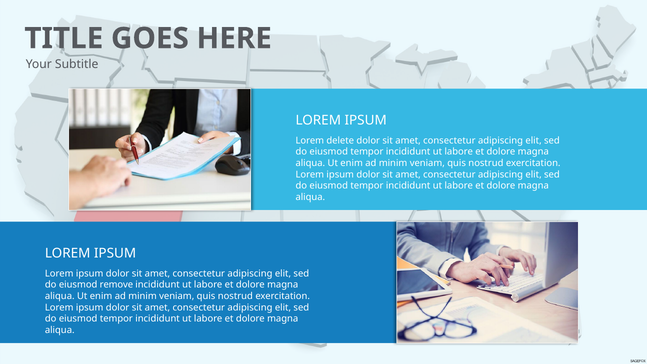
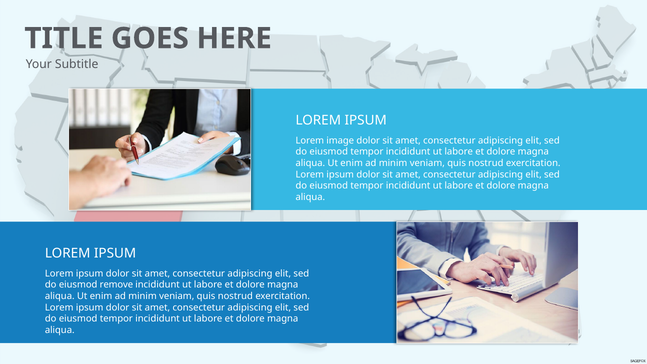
delete: delete -> image (340, 140)
